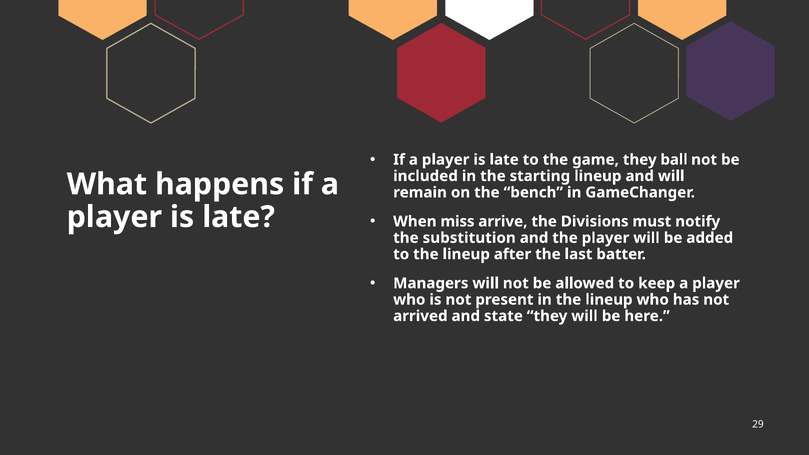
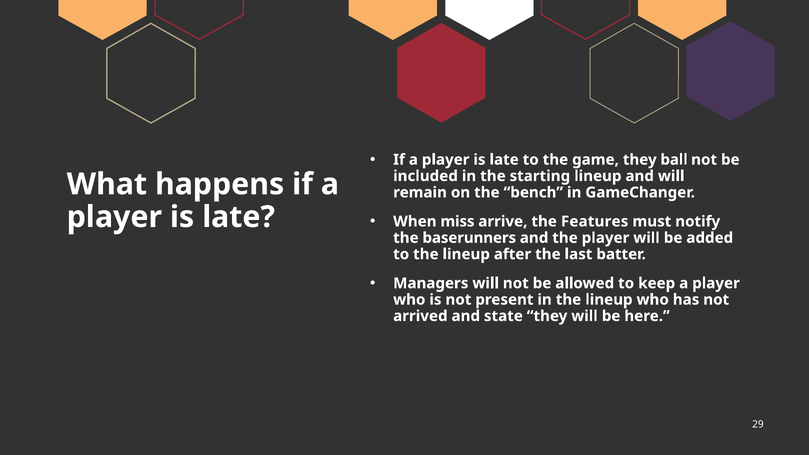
Divisions: Divisions -> Features (595, 221)
substitution: substitution -> baserunners (469, 238)
